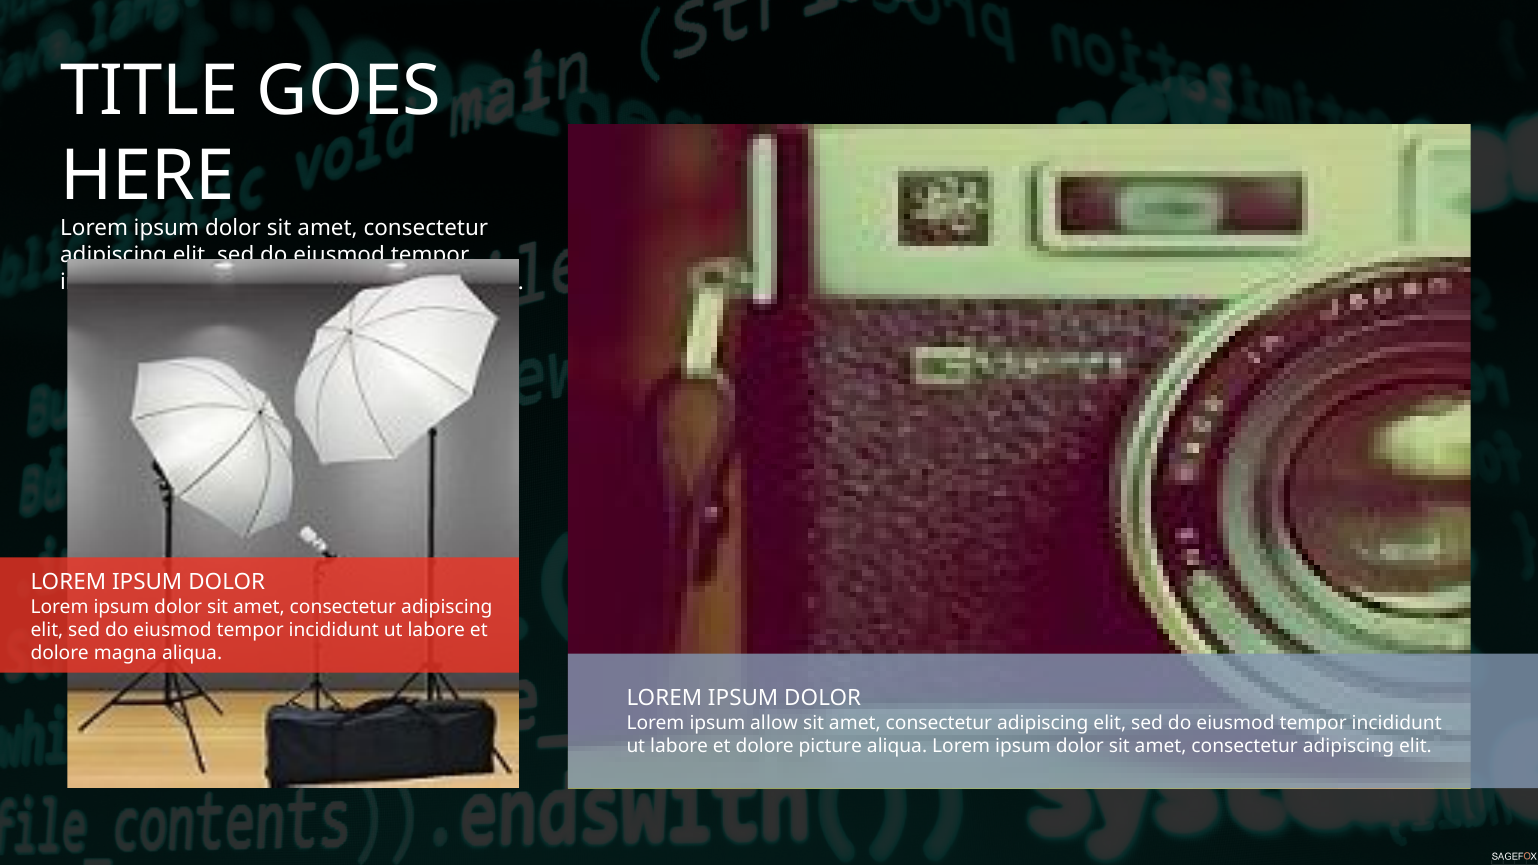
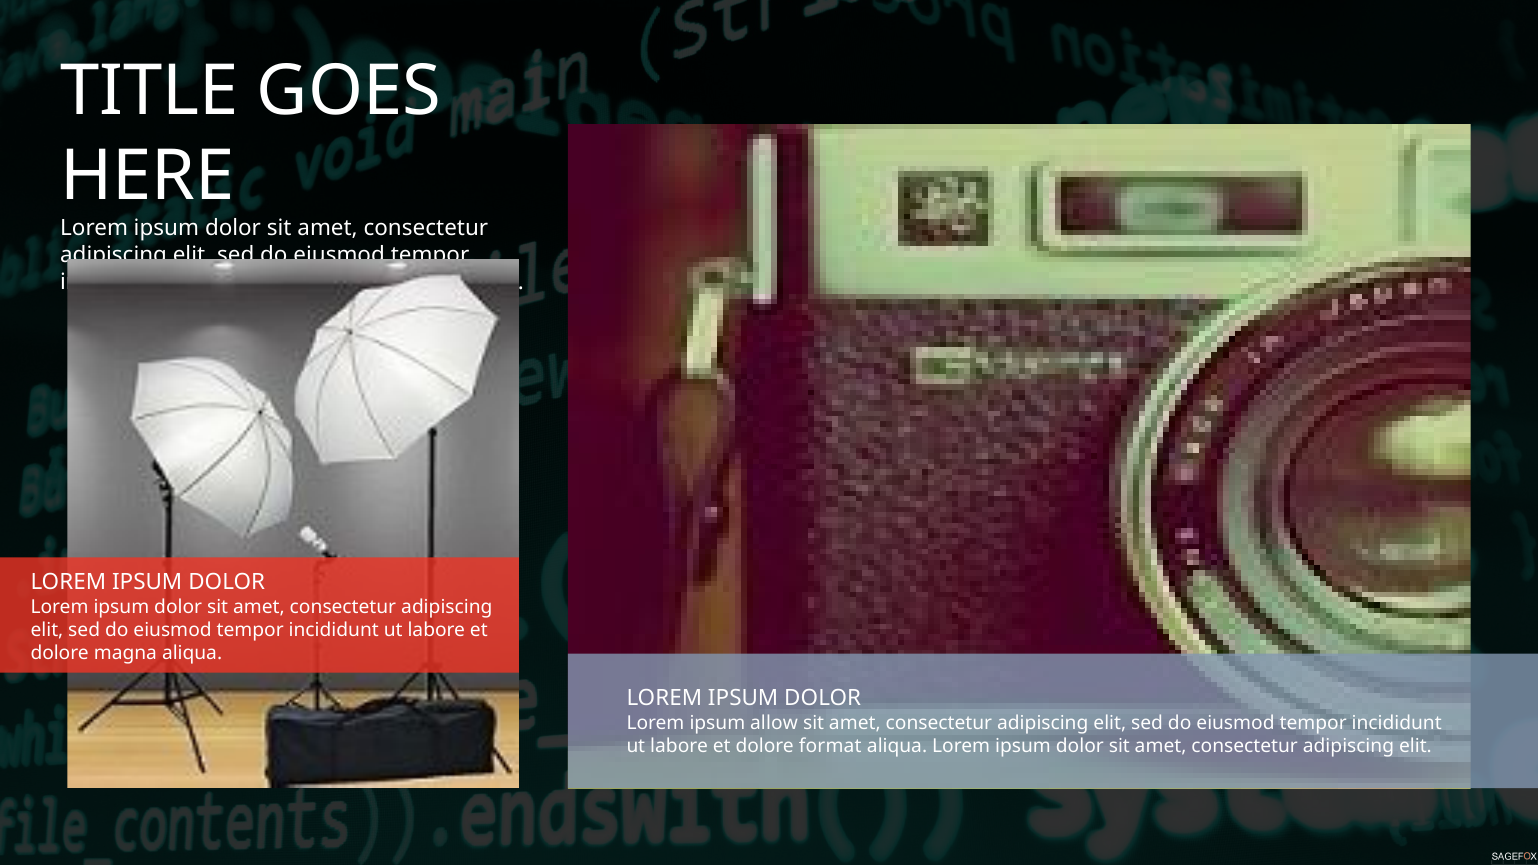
picture: picture -> format (830, 746)
